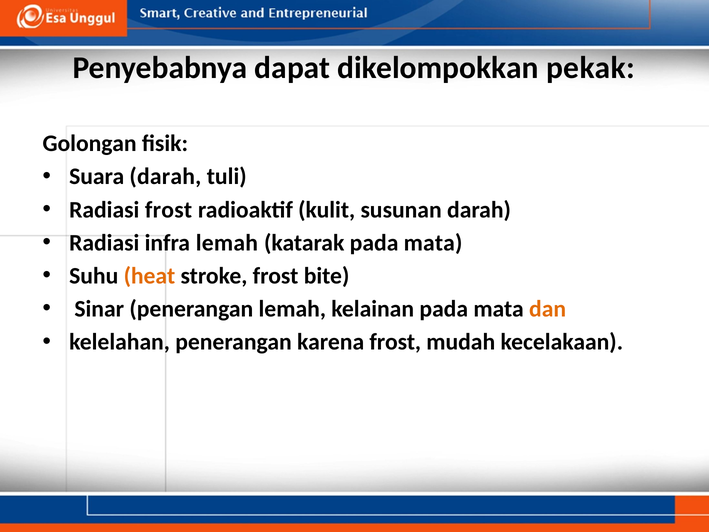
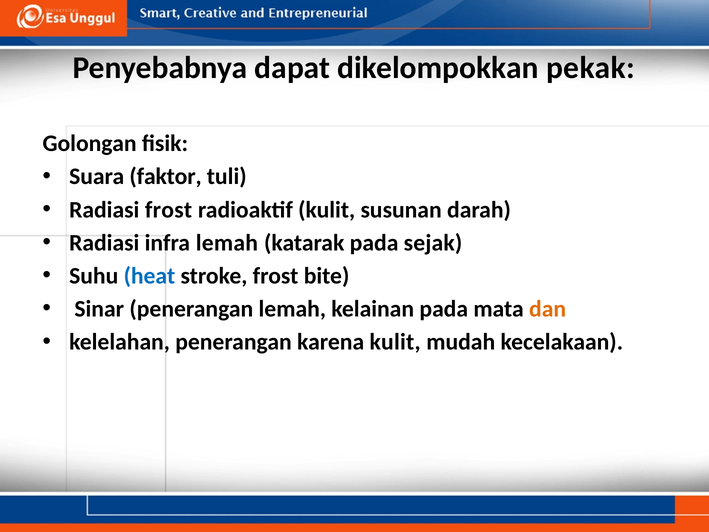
Suara darah: darah -> faktor (166, 177)
katarak pada mata: mata -> sejak (433, 243)
heat colour: orange -> blue (149, 276)
karena frost: frost -> kulit (395, 342)
